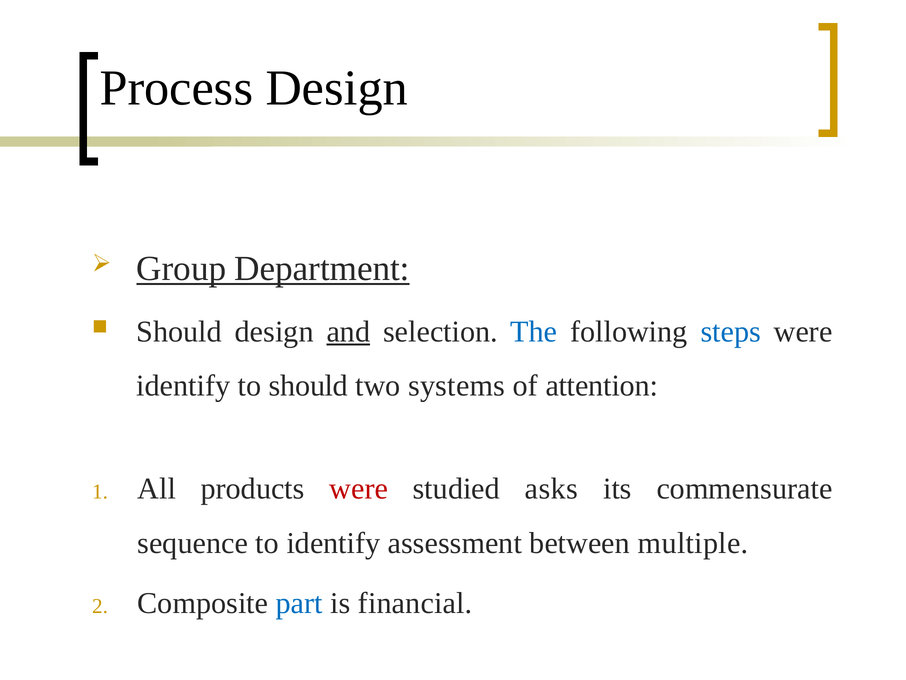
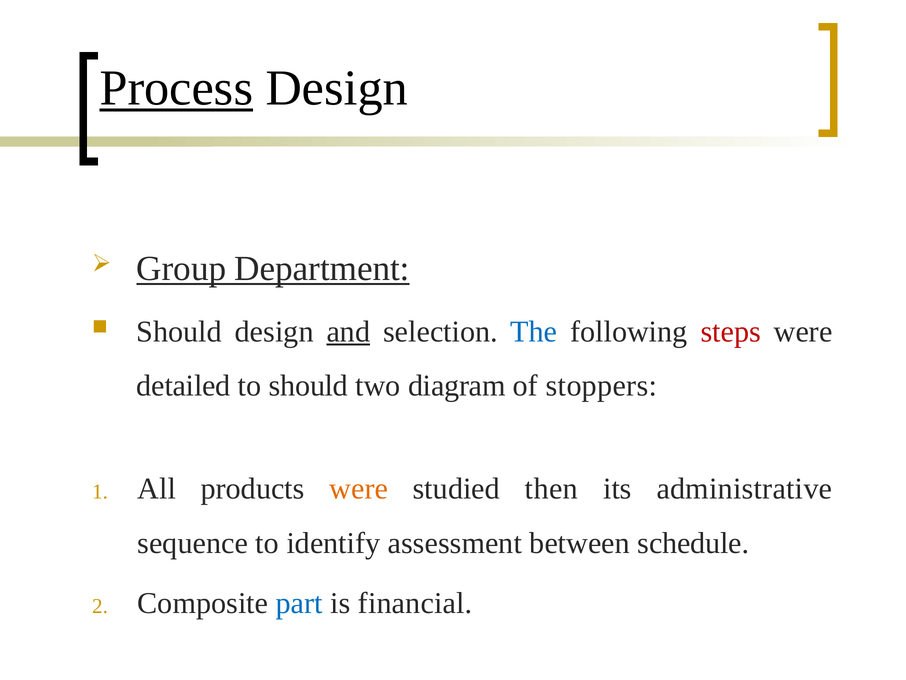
Process underline: none -> present (176, 88)
steps colour: blue -> red (731, 331)
identify: identify -> detailed (183, 386)
systems: systems -> diagram (457, 386)
attention: attention -> stoppers (602, 386)
were colour: red -> orange (359, 488)
asks: asks -> then (551, 488)
commensurate: commensurate -> administrative (744, 488)
multiple: multiple -> schedule (693, 543)
